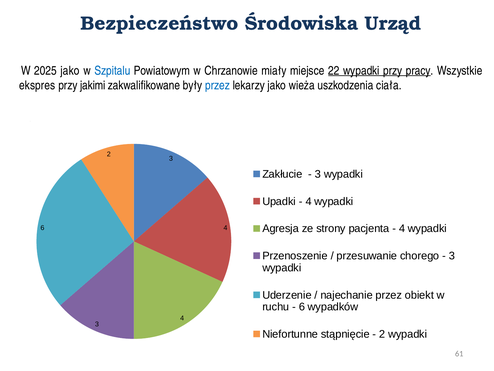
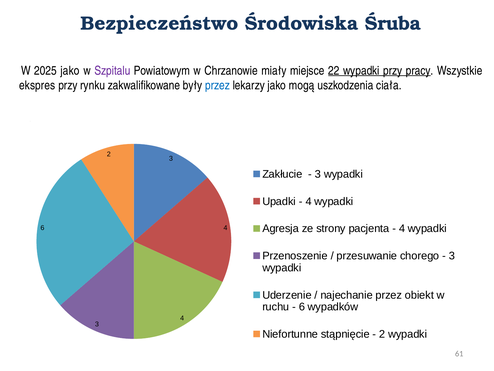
Urząd: Urząd -> Śruba (393, 23)
Szpitalu colour: blue -> purple (112, 71)
jakimi: jakimi -> rynku (93, 85)
wieża: wieża -> mogą (302, 85)
